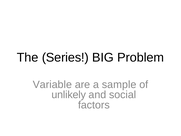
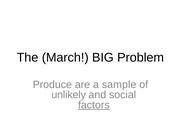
Series: Series -> March (65, 57)
Variable: Variable -> Produce (52, 84)
factors underline: none -> present (94, 105)
